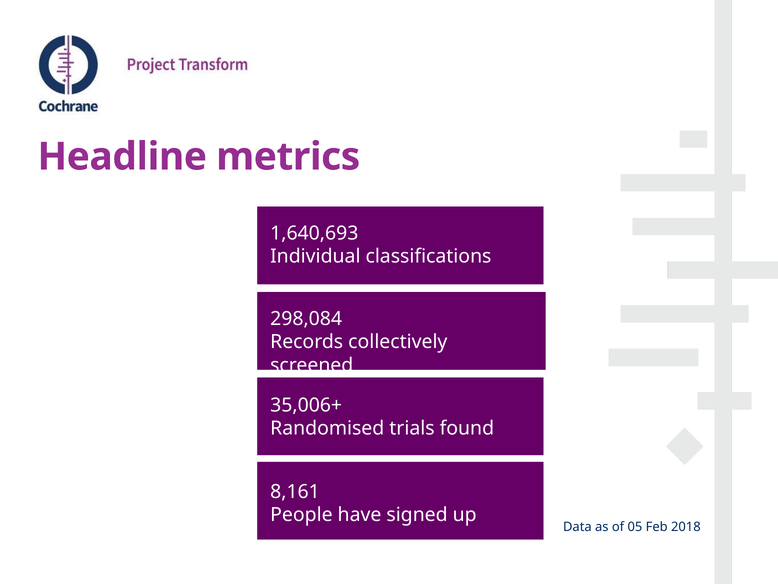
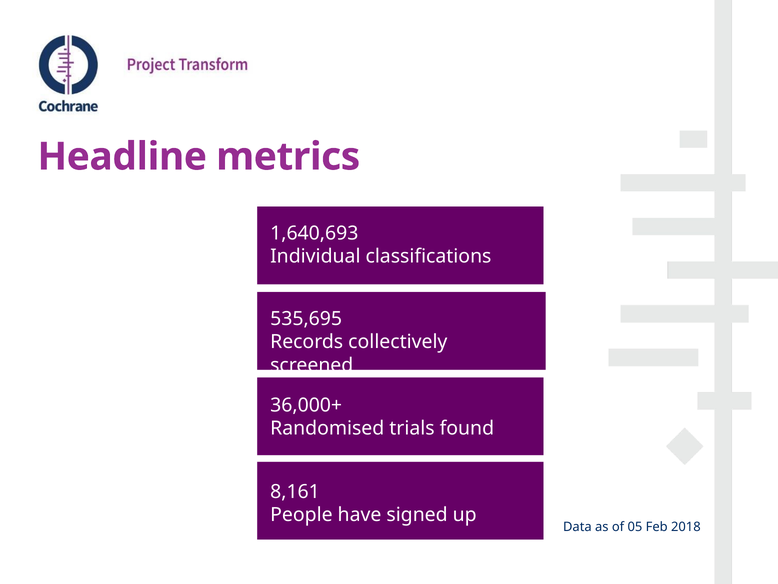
298,084: 298,084 -> 535,695 (306, 318)
35,006+: 35,006+ -> 36,000+ (306, 405)
